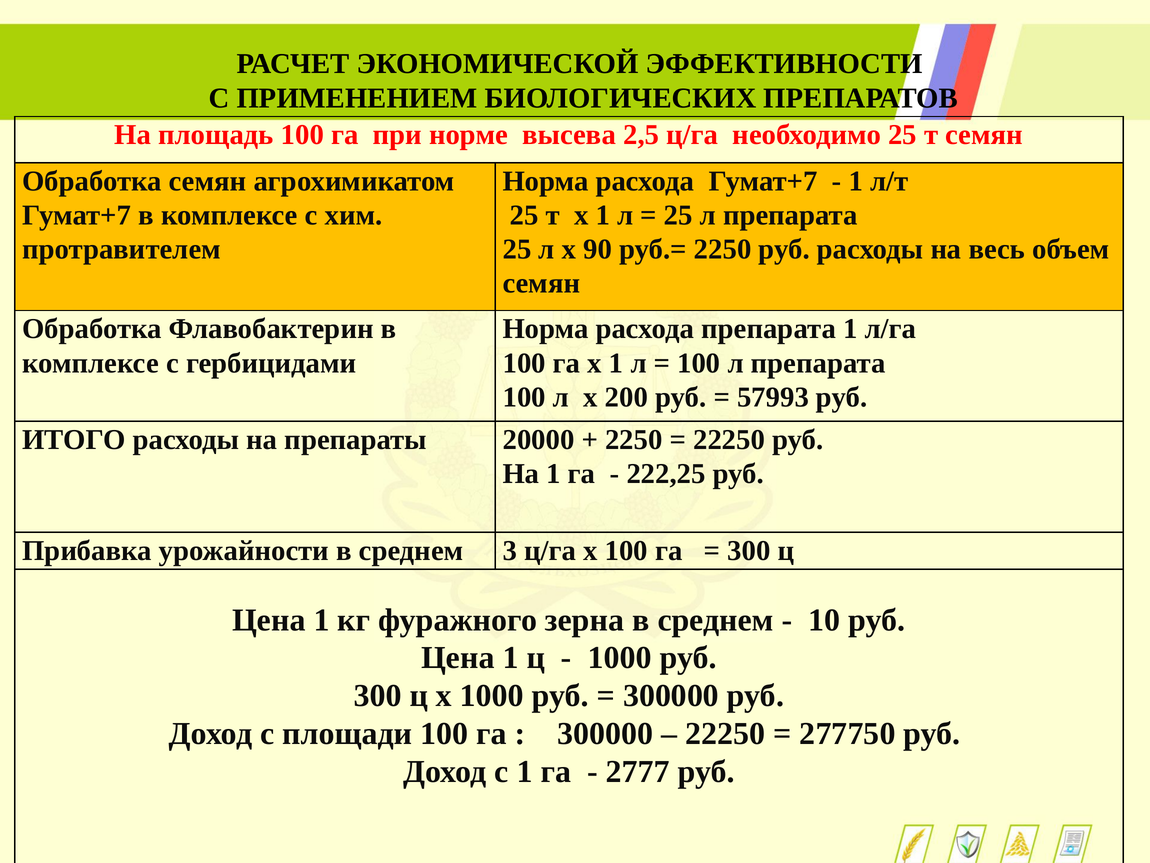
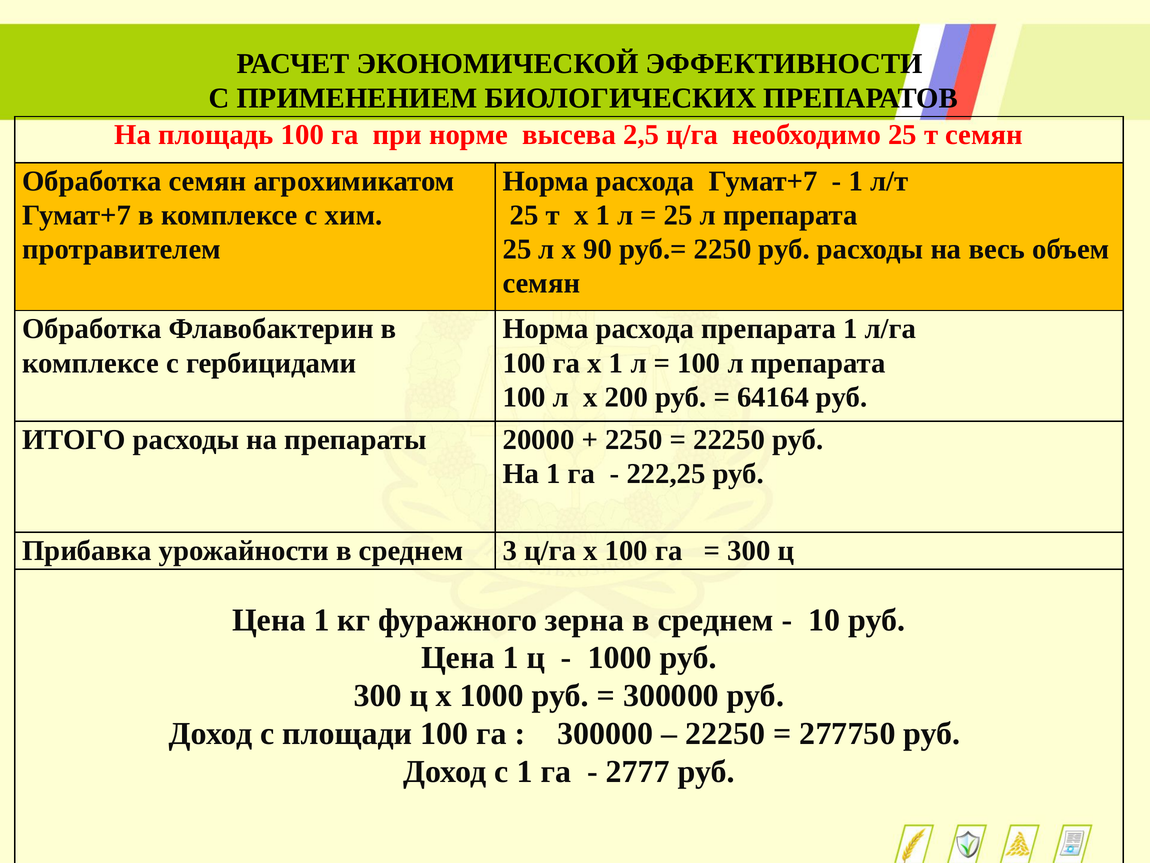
57993: 57993 -> 64164 (773, 397)
